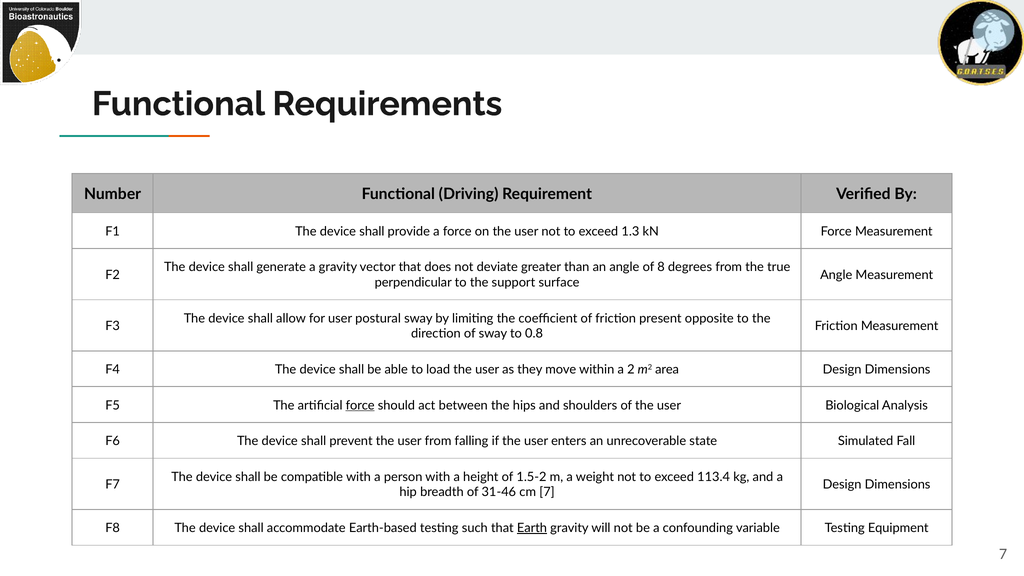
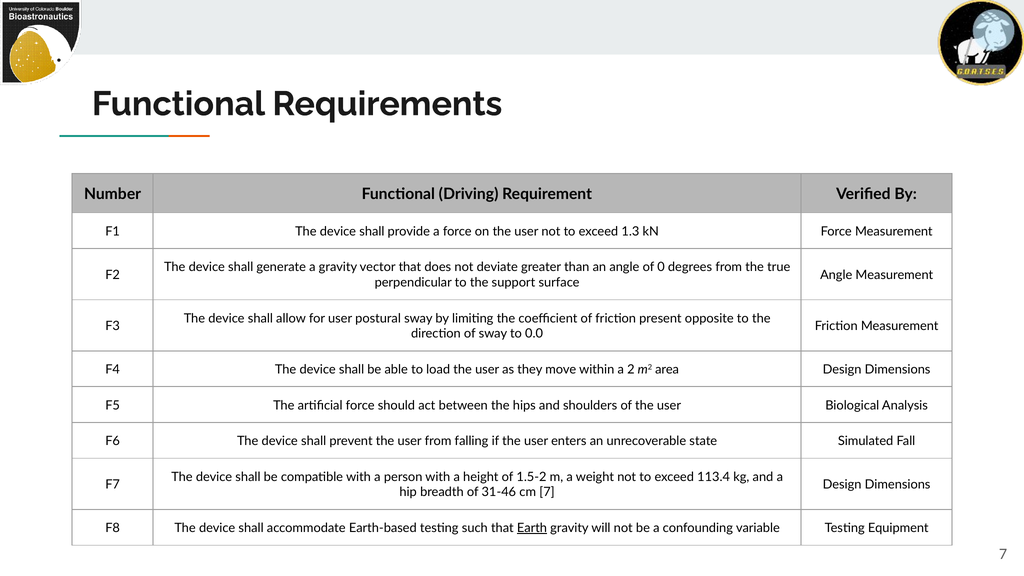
8: 8 -> 0 (661, 267)
0.8: 0.8 -> 0.0 (534, 334)
force underline: present -> none (360, 405)
